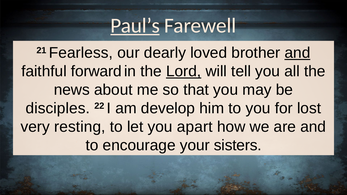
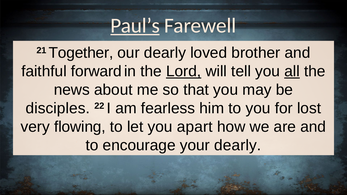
Fearless: Fearless -> Together (81, 53)
and underline: present -> none (297, 53)
all underline: none -> present (292, 71)
develop: develop -> fearless (168, 108)
resting: resting -> ﬂowing (80, 127)
your sisters: sisters -> dearly (238, 145)
